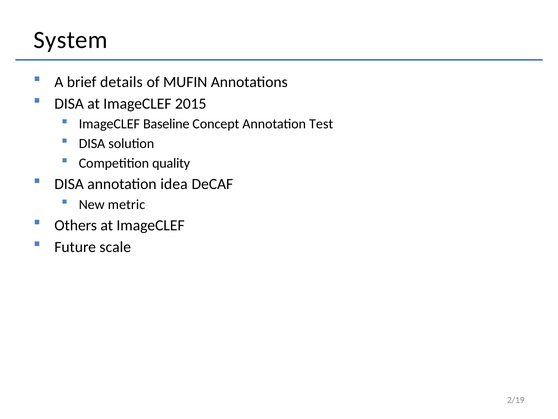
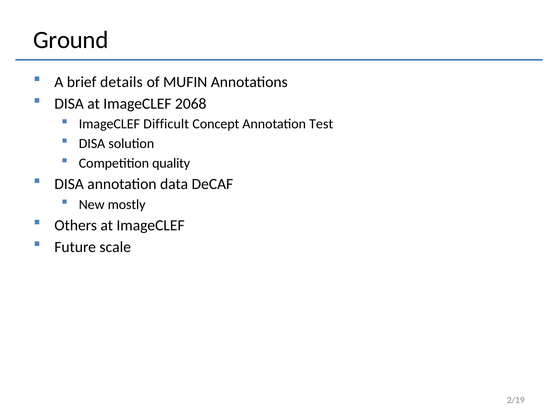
System: System -> Ground (71, 40)
2015: 2015 -> 2068 (191, 104)
Baseline: Baseline -> Difficult (166, 124)
idea: idea -> data (174, 184)
metric: metric -> mostly (127, 204)
